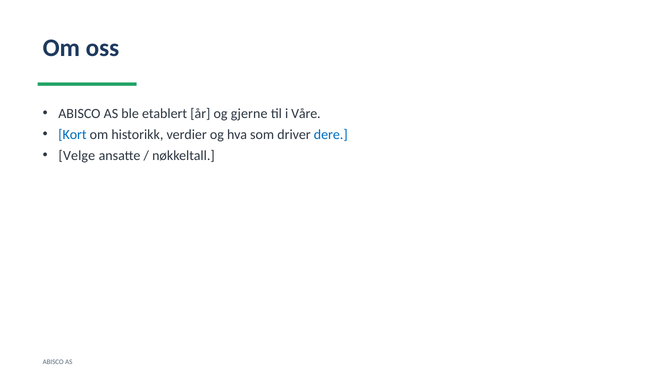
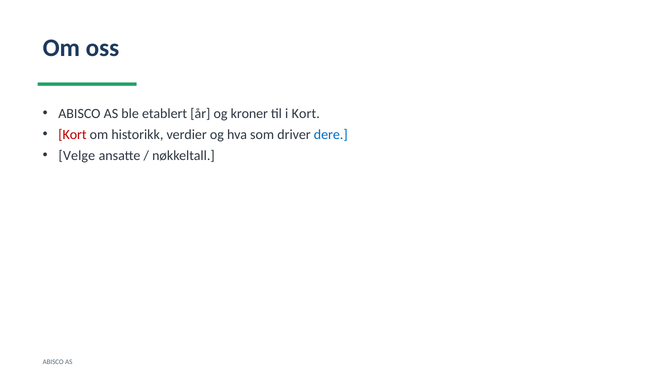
gjerne: gjerne -> kroner (249, 113)
i Våre: Våre -> Kort (306, 113)
Kort colour: blue -> red (72, 134)
